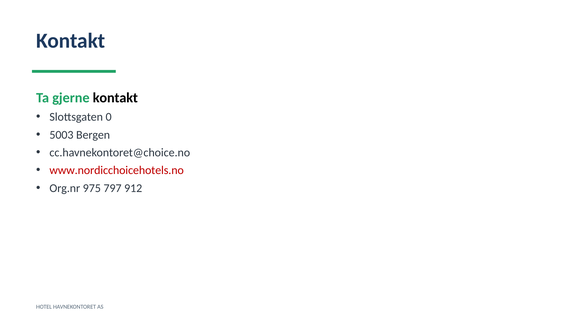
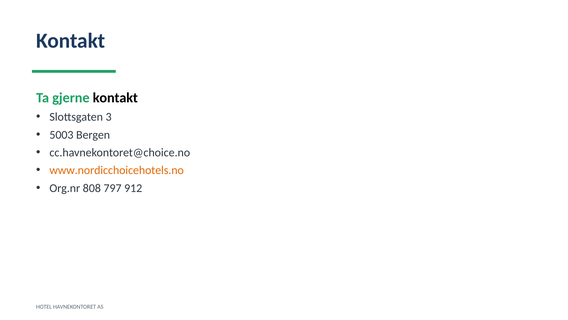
0: 0 -> 3 (109, 117)
www.nordicchoicehotels.no colour: red -> orange (117, 170)
975: 975 -> 808 (92, 188)
